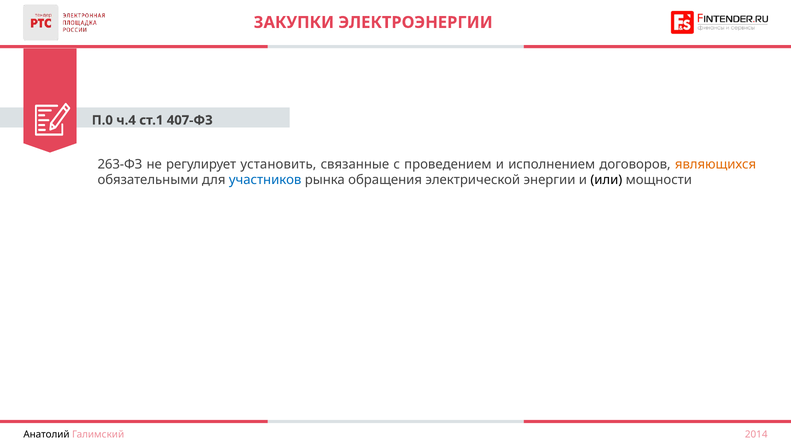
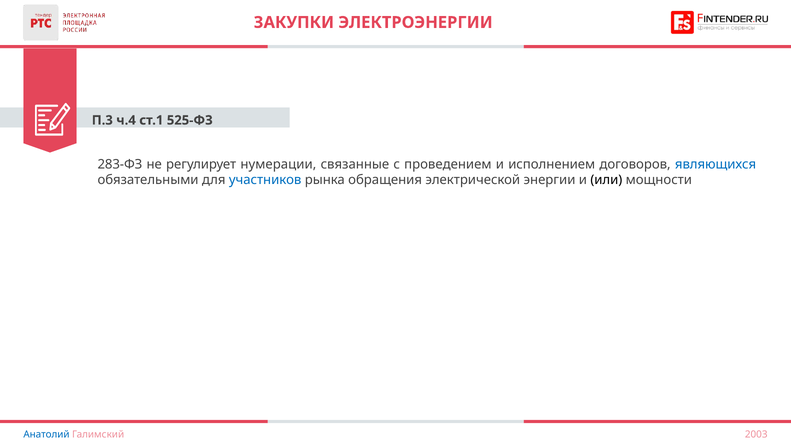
П.0: П.0 -> П.3 (102, 120)
407-ФЗ: 407-ФЗ -> 525-ФЗ (190, 120)
263-ФЗ: 263-ФЗ -> 283-ФЗ (120, 164)
установить: установить -> нумерации (278, 164)
являющихся colour: orange -> blue (716, 164)
Анатолий colour: black -> blue (46, 435)
2014: 2014 -> 2003 (756, 435)
